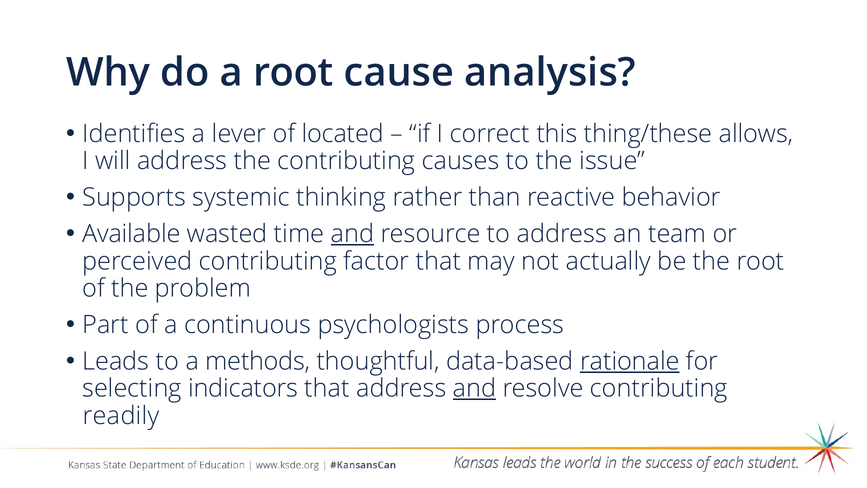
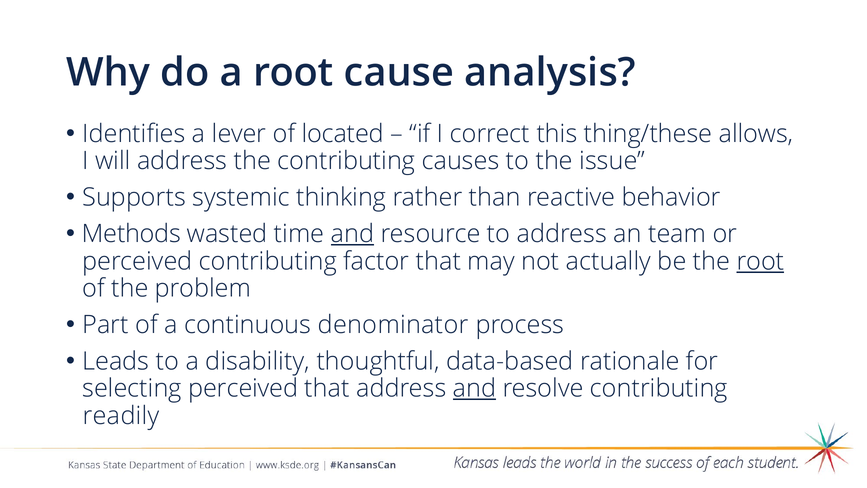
Available: Available -> Methods (131, 234)
root underline: none -> present (760, 261)
psychologists: psychologists -> denominator (393, 325)
methods: methods -> disability (258, 361)
rationale underline: present -> none (630, 361)
selecting indicators: indicators -> perceived (243, 388)
